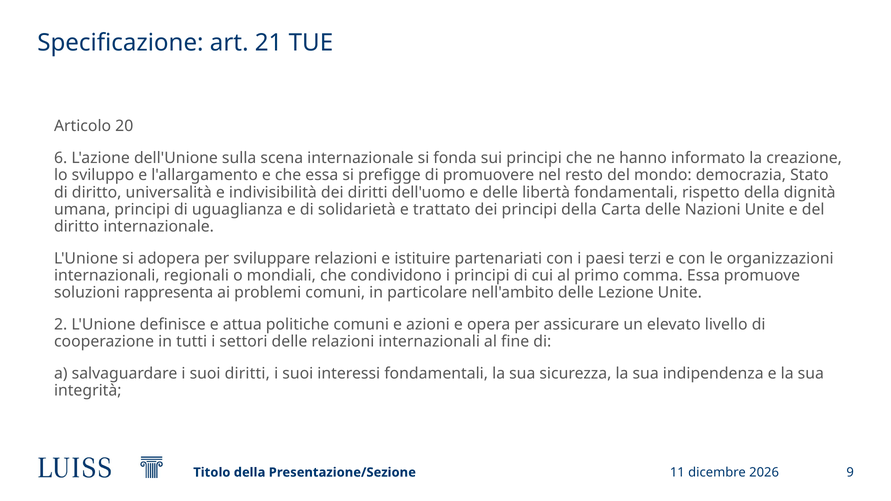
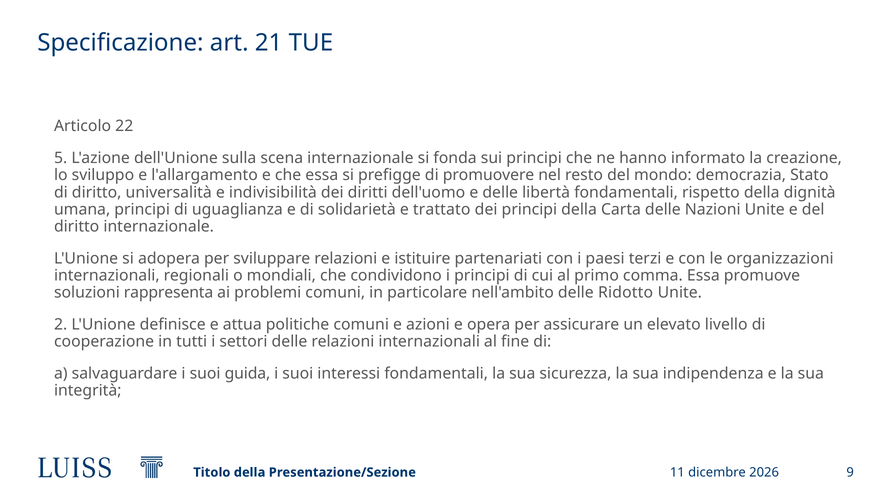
20: 20 -> 22 (124, 126)
6: 6 -> 5 (61, 158)
Lezione: Lezione -> Ridotto (626, 293)
suoi diritti: diritti -> guida (247, 374)
